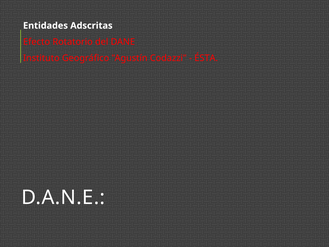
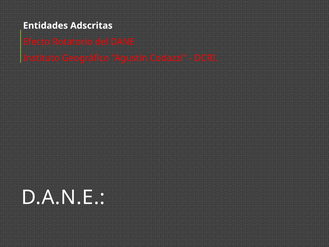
ÉSTA: ÉSTA -> DCRI (206, 58)
